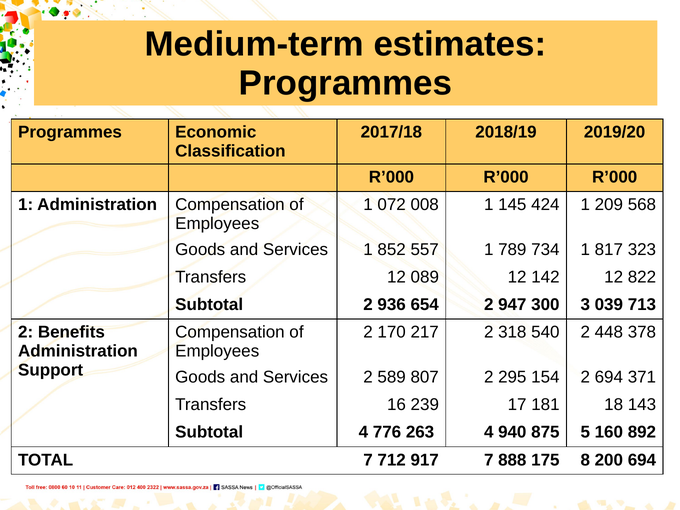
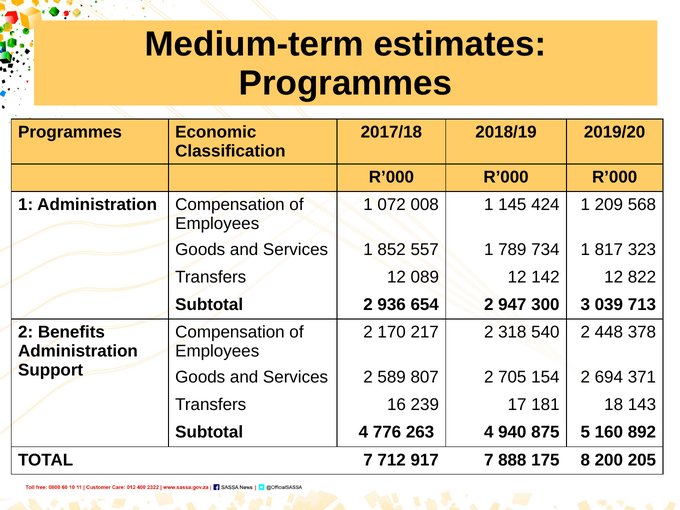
295: 295 -> 705 (512, 377)
200 694: 694 -> 205 (642, 460)
